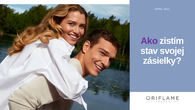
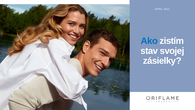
Ako colour: purple -> blue (149, 41)
